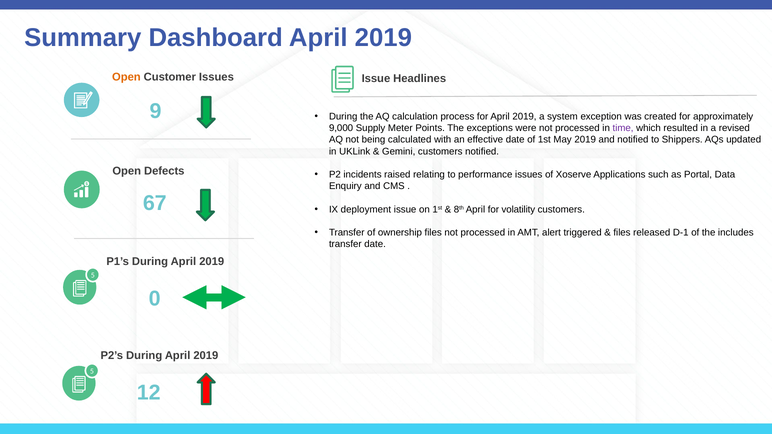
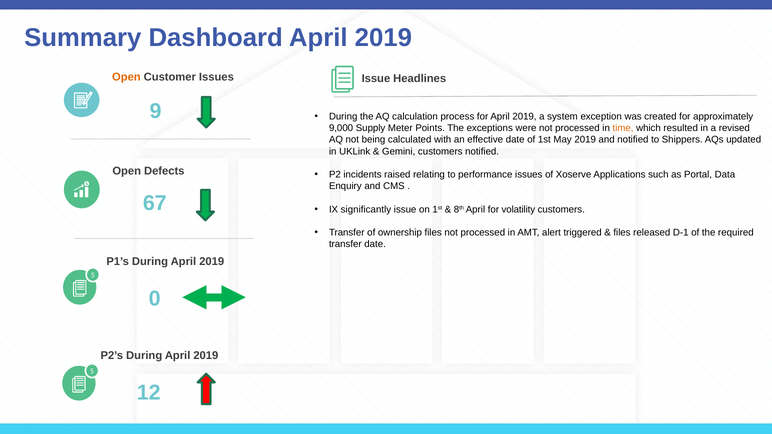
time colour: purple -> orange (623, 128)
deployment: deployment -> significantly (366, 210)
includes: includes -> required (736, 233)
